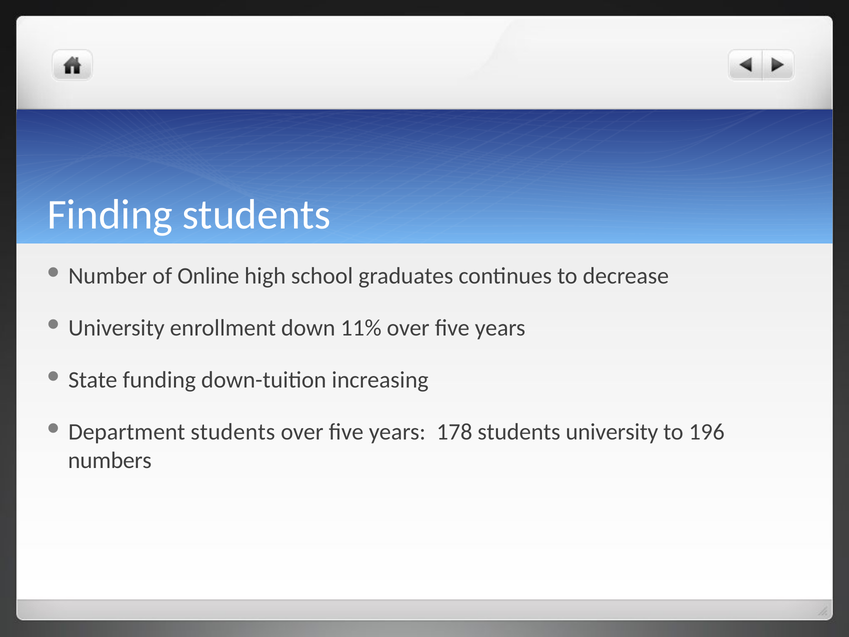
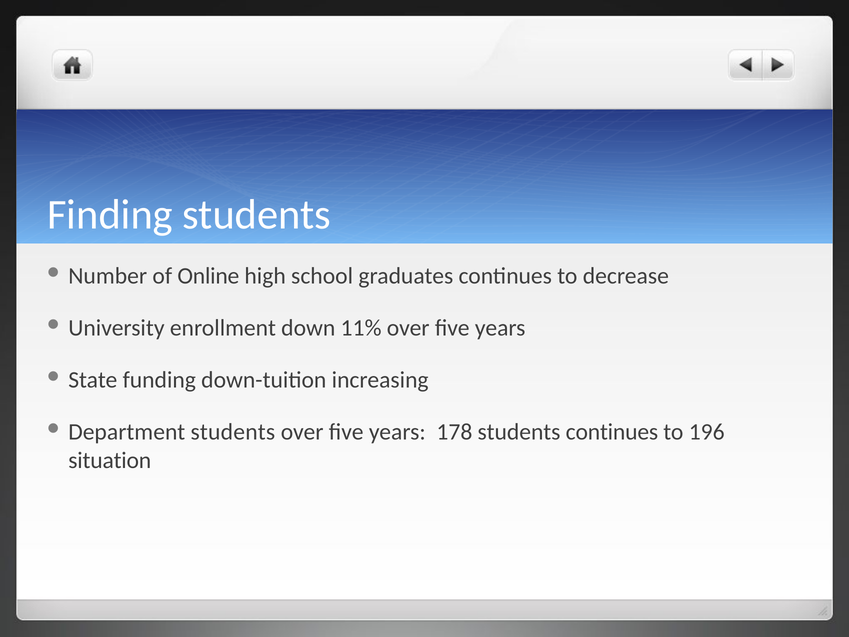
students university: university -> continues (612, 432)
numbers: numbers -> situation (110, 460)
